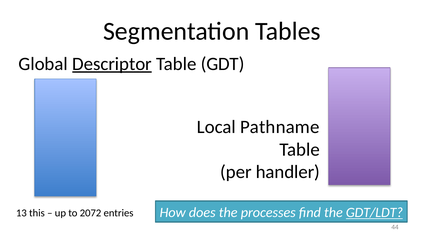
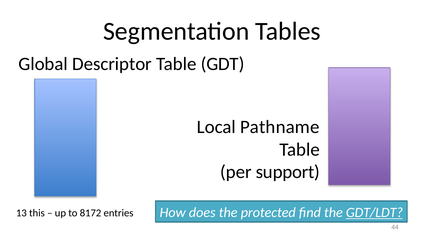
Descriptor underline: present -> none (112, 64)
handler: handler -> support (288, 172)
2072: 2072 -> 8172 (91, 213)
processes: processes -> protected (268, 213)
